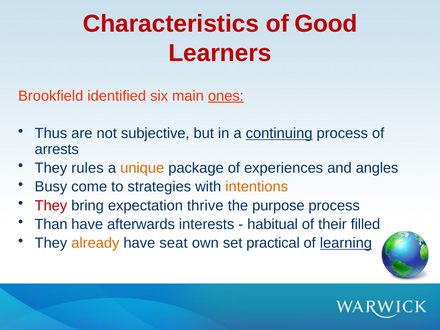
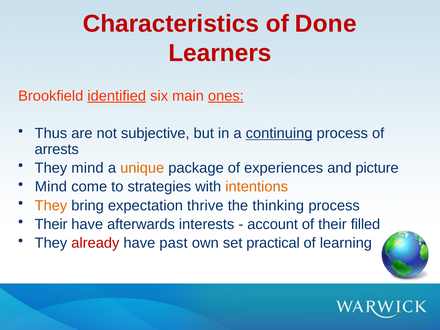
Good: Good -> Done (326, 24)
identified underline: none -> present (117, 96)
They rules: rules -> mind (88, 168)
angles: angles -> picture (377, 168)
Busy: Busy -> Mind (51, 187)
They colour: red -> orange (51, 206)
purpose: purpose -> thinking (278, 206)
Than: Than -> Their (51, 224)
habitual: habitual -> account (273, 224)
already colour: orange -> red (95, 243)
seat: seat -> past (173, 243)
learning underline: present -> none (346, 243)
